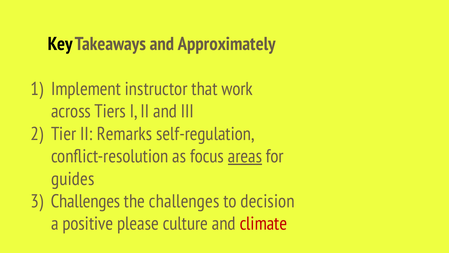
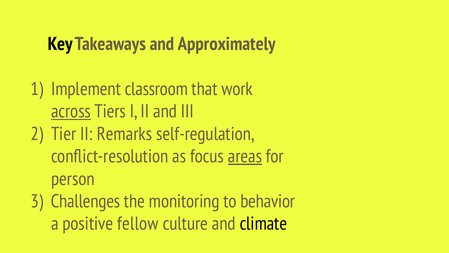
instructor: instructor -> classroom (156, 89)
across underline: none -> present (71, 111)
guides: guides -> person (73, 179)
the challenges: challenges -> monitoring (184, 201)
decision: decision -> behavior (268, 201)
please: please -> fellow (138, 223)
climate colour: red -> black (263, 223)
